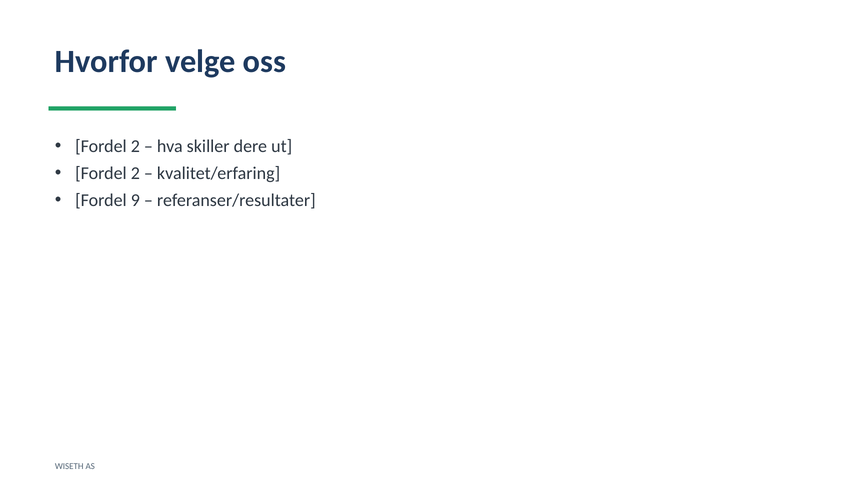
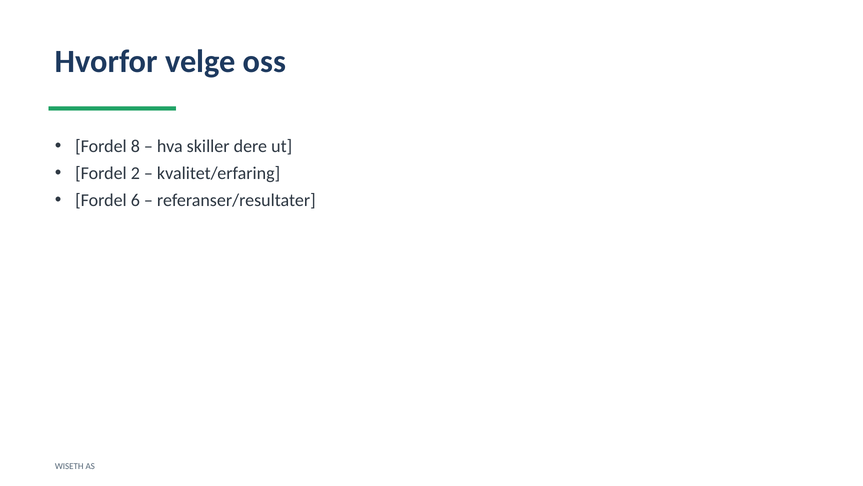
2: 2 -> 8 (135, 146)
9: 9 -> 6 (135, 200)
